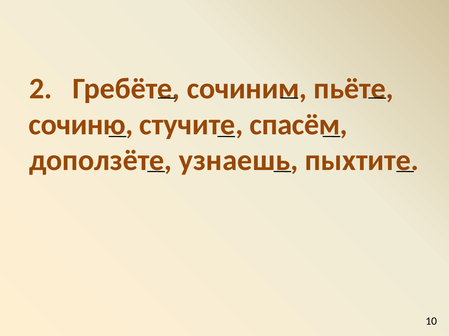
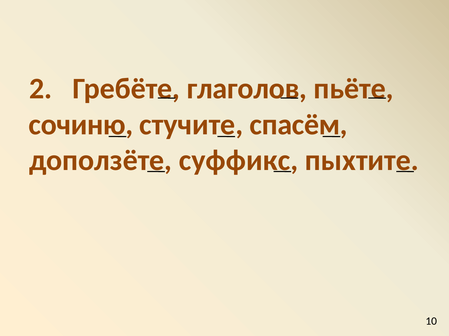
сочиним: сочиним -> глаголов (247, 89)
узнаешь: узнаешь -> суффикс (238, 161)
